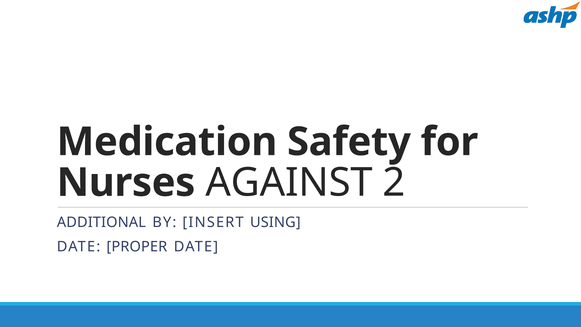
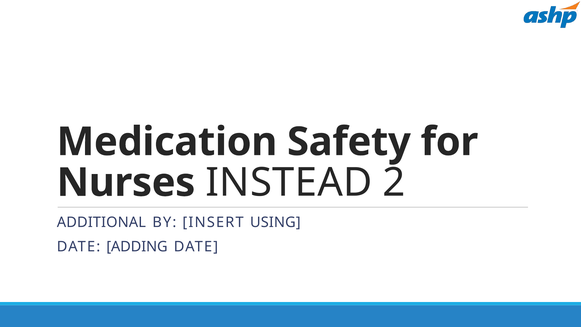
AGAINST: AGAINST -> INSTEAD (289, 183)
PROPER: PROPER -> ADDING (137, 246)
